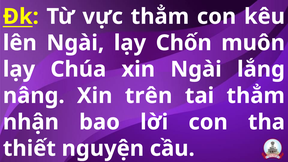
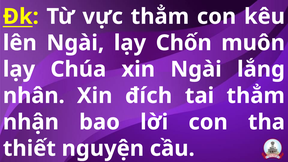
nâng: nâng -> nhân (34, 96)
trên: trên -> đích (149, 96)
